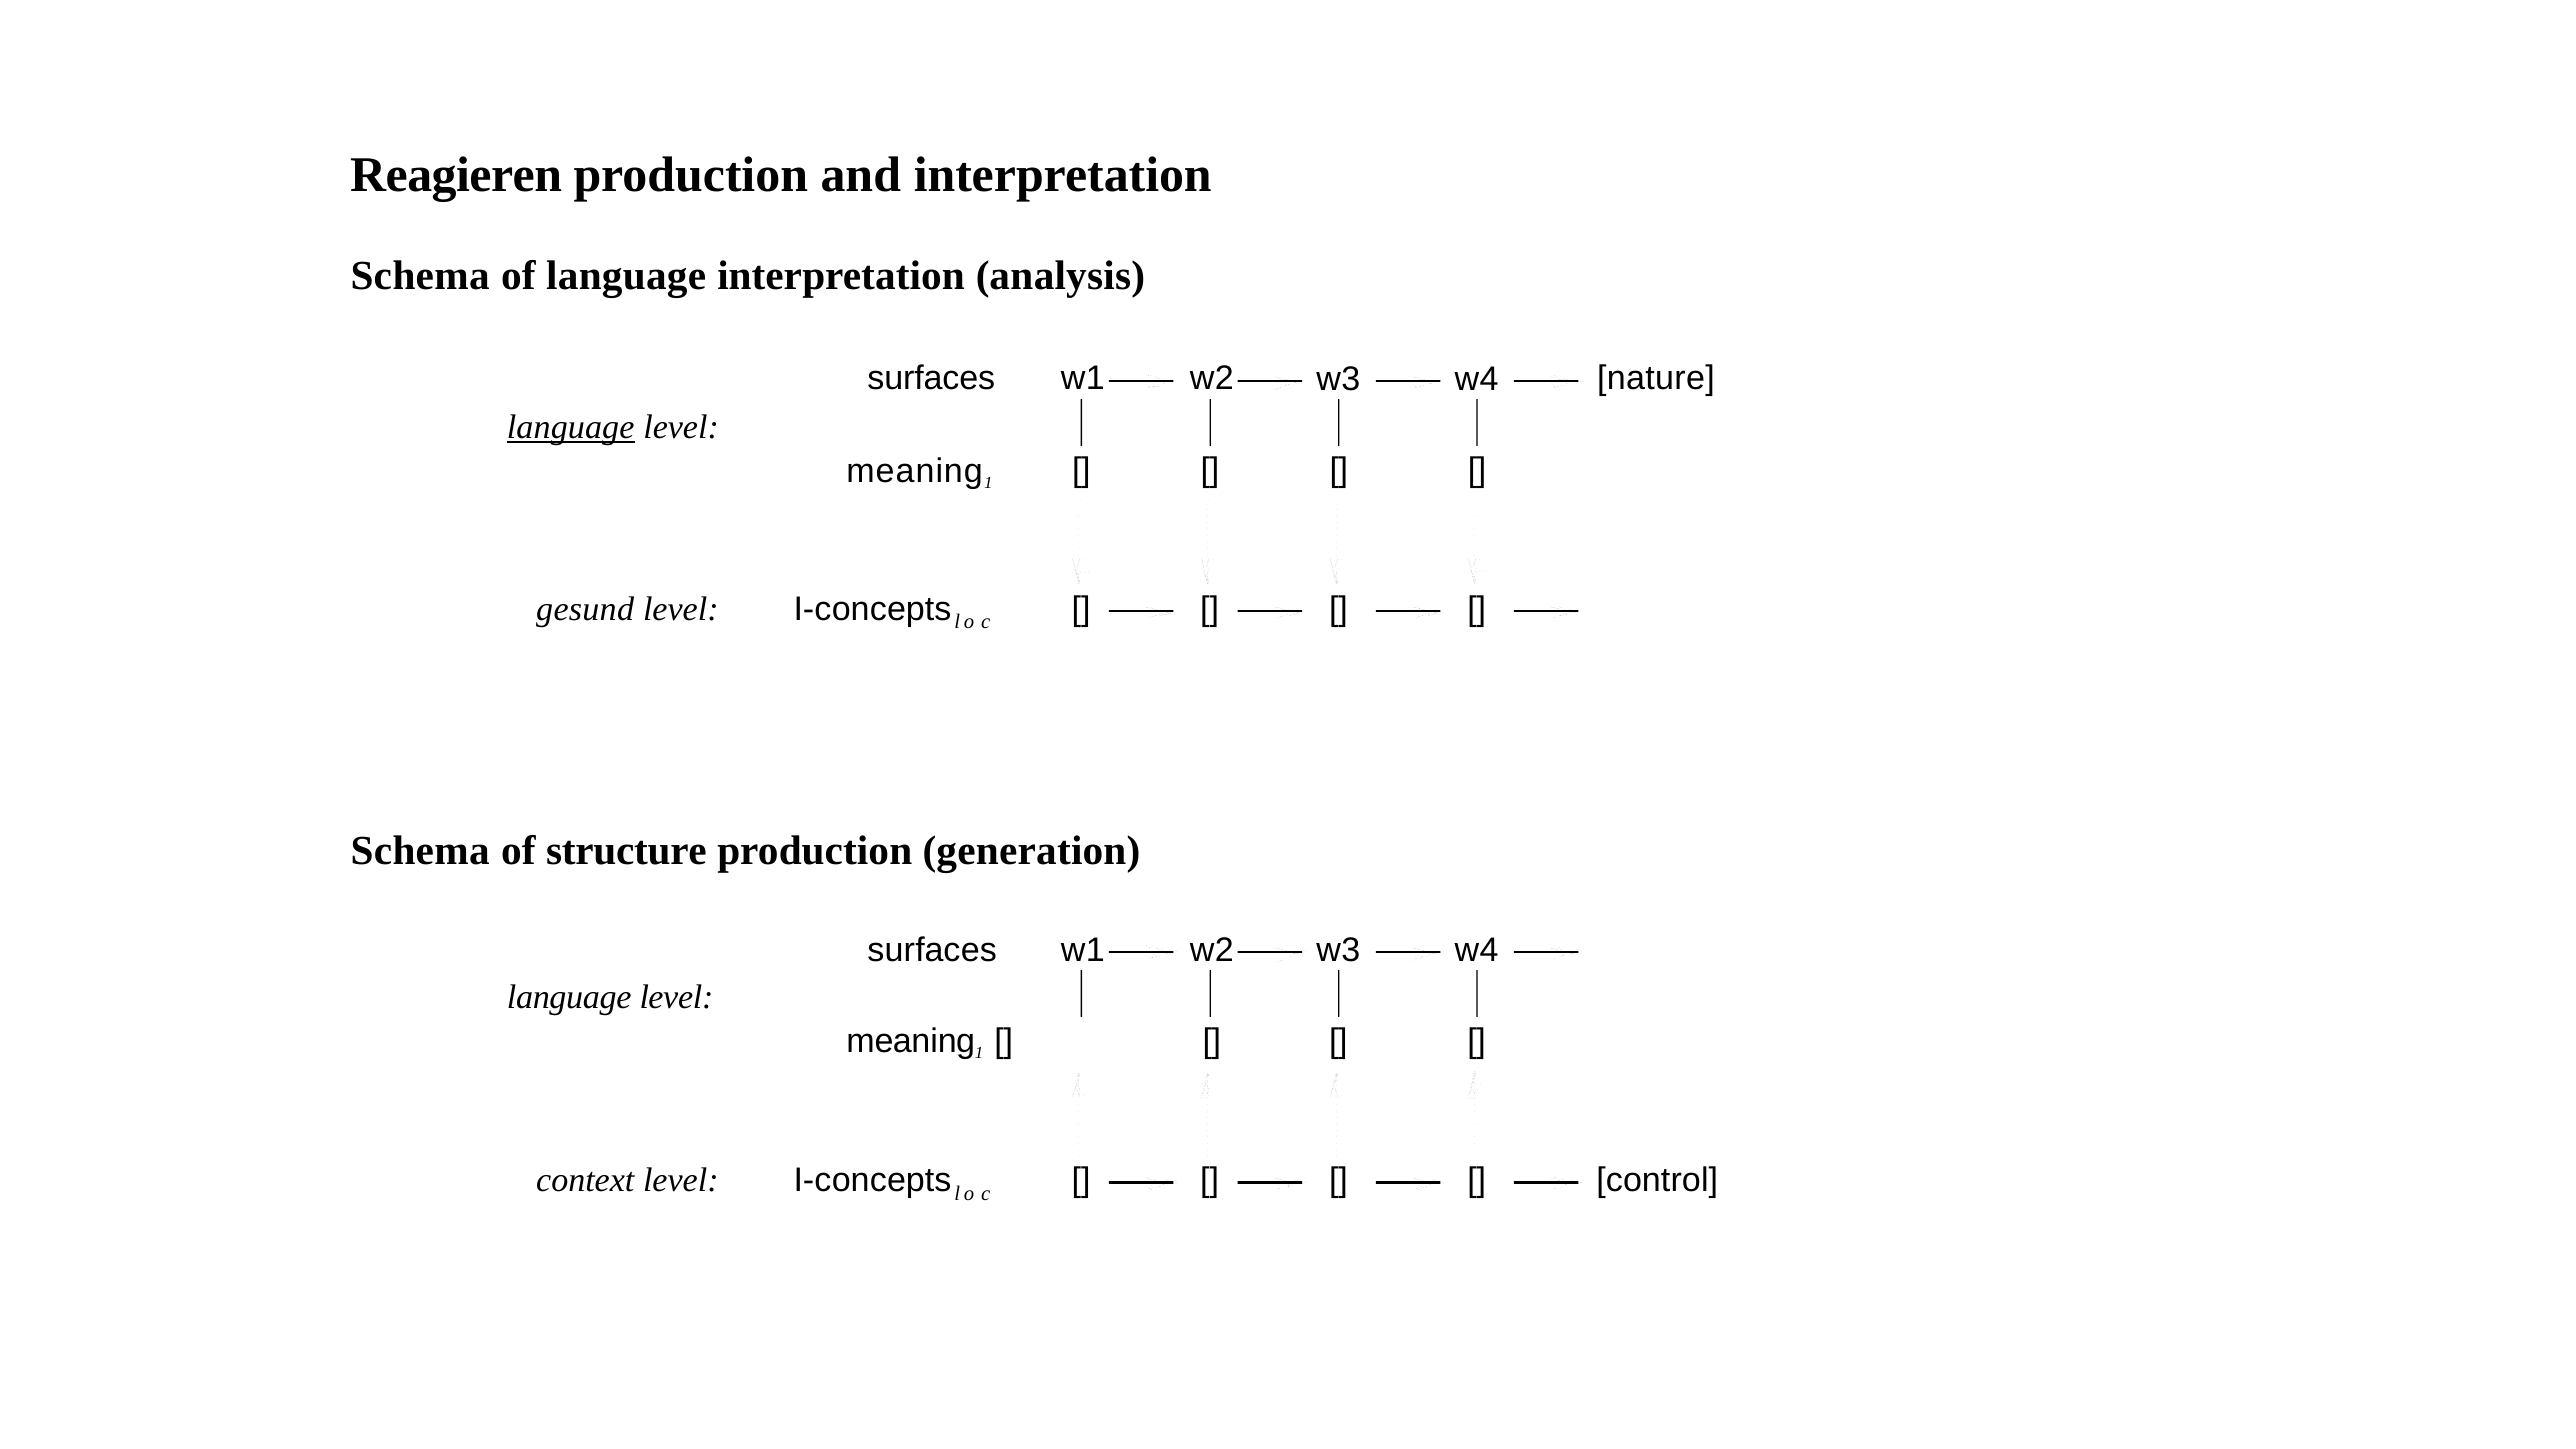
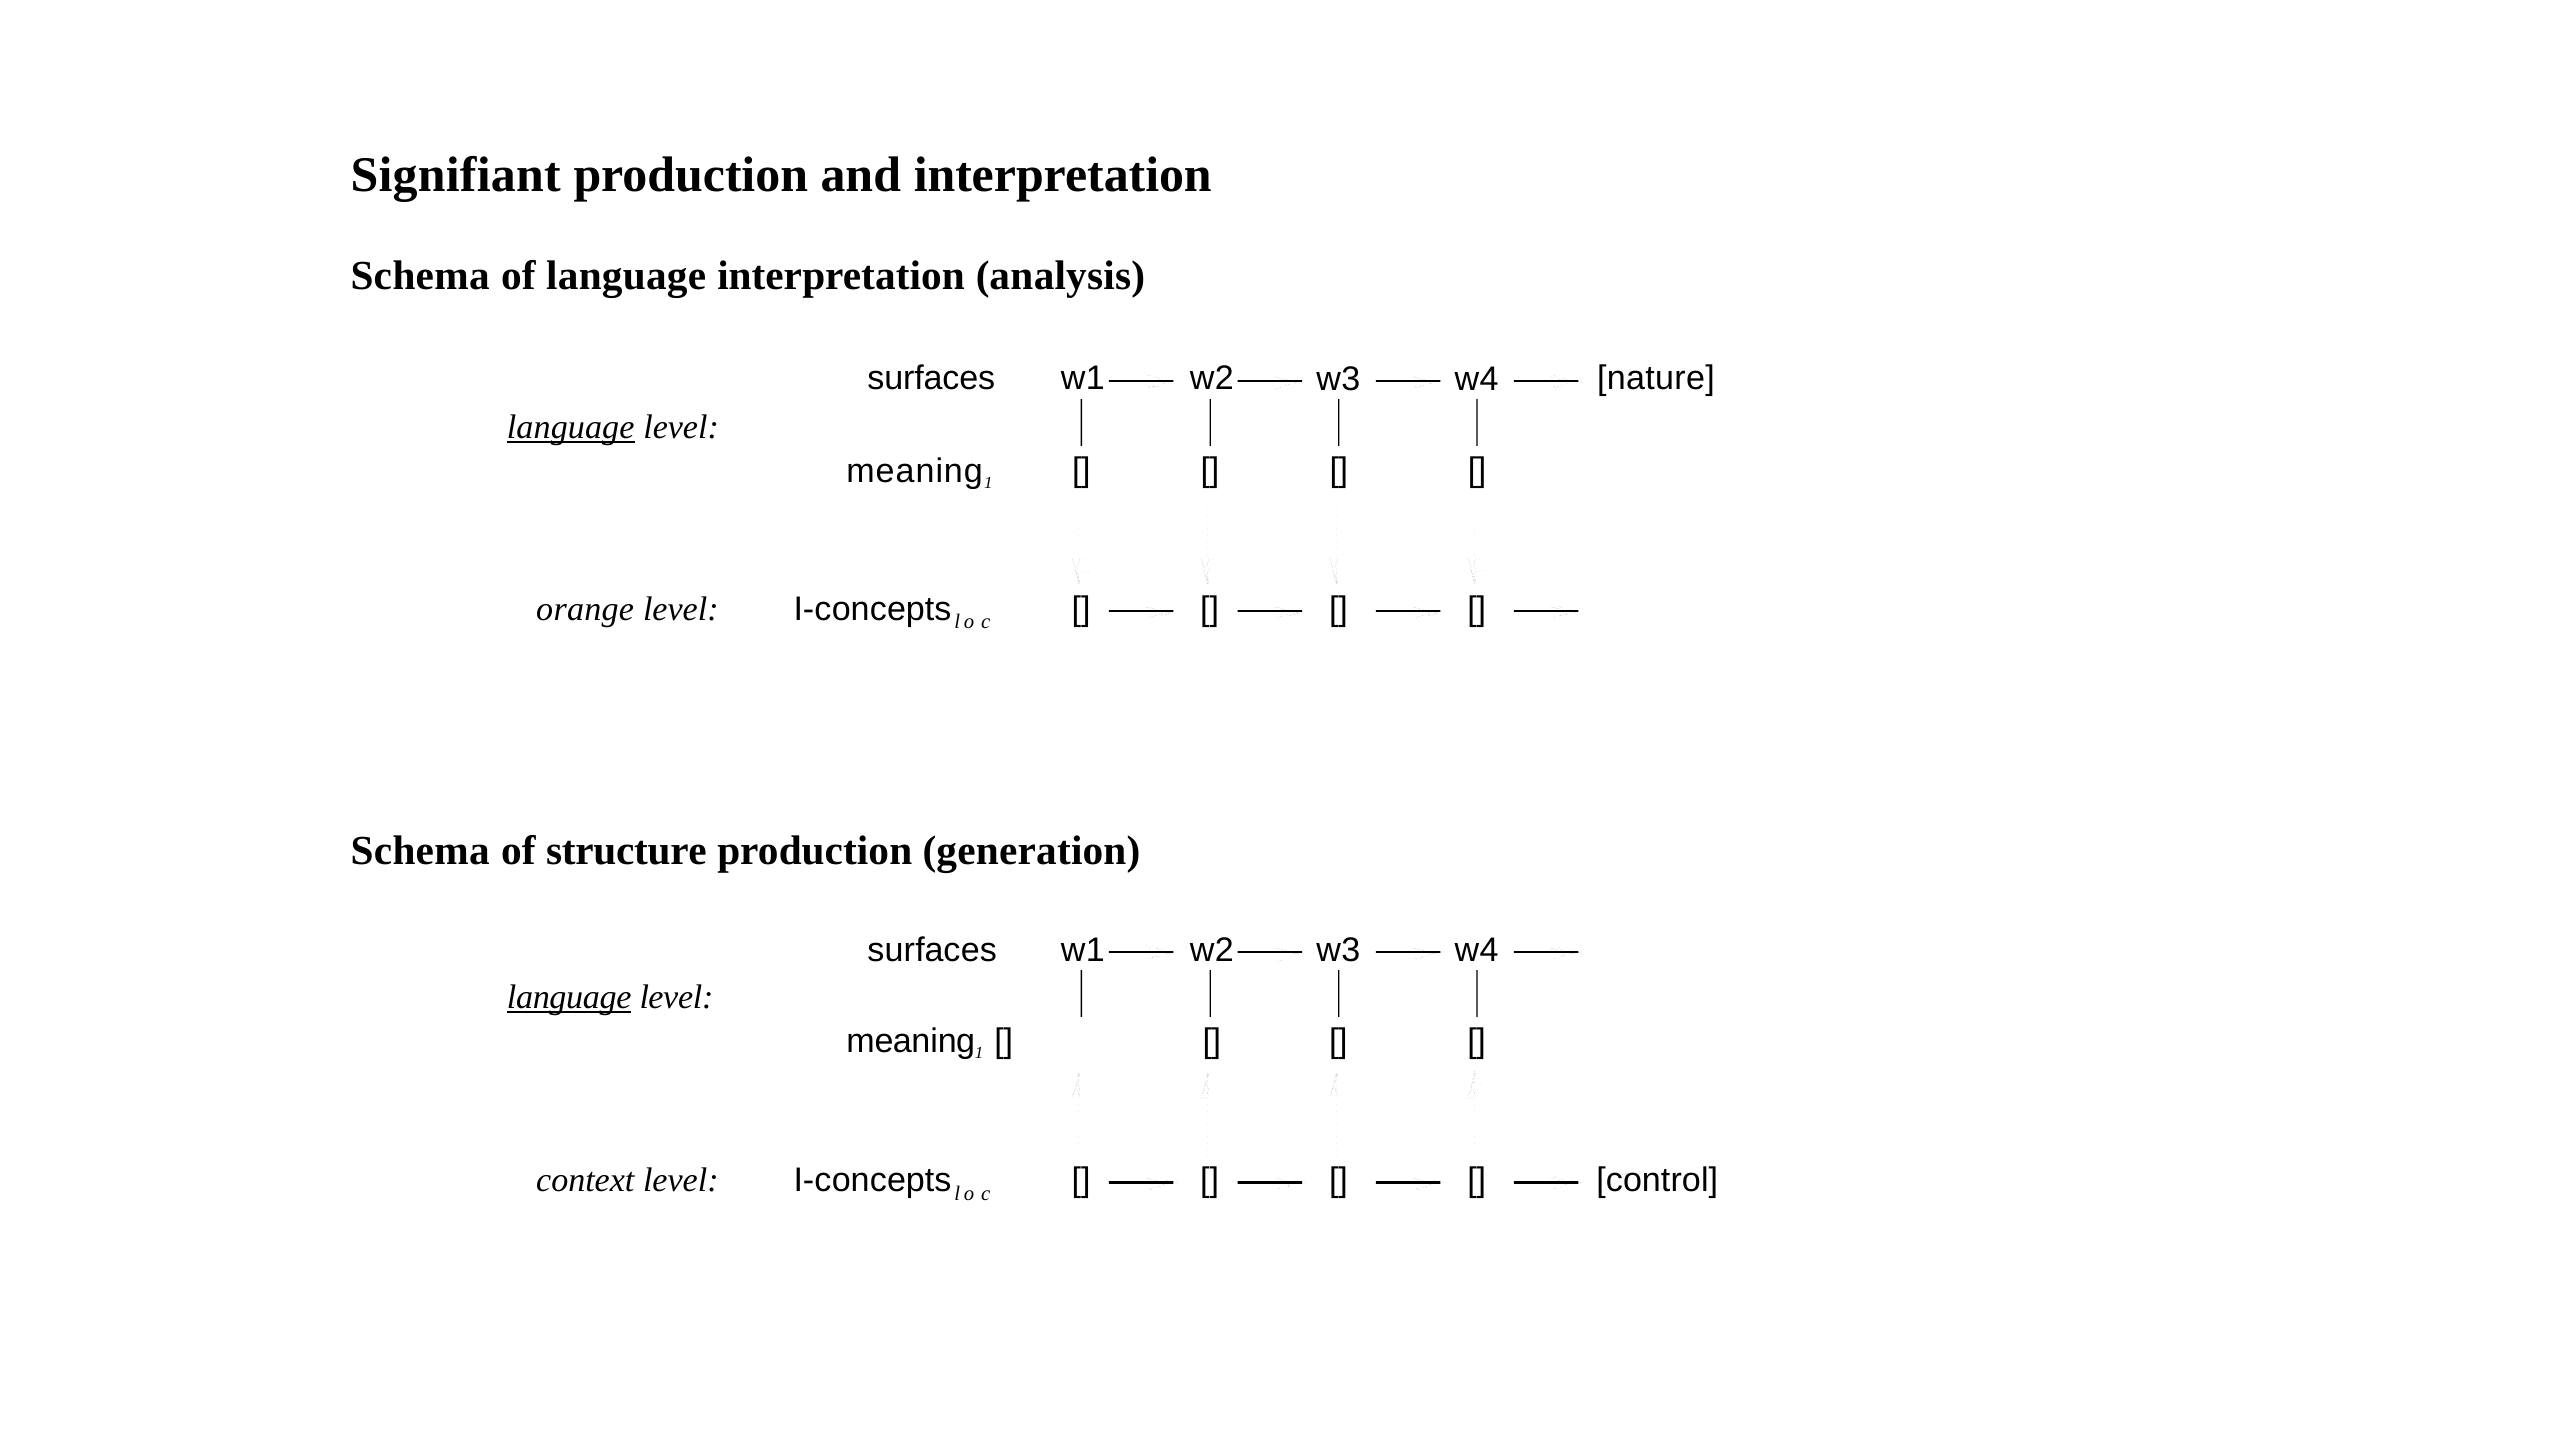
Reagieren: Reagieren -> Signifiant (456, 176)
gesund: gesund -> orange (585, 609)
language underline: none -> present (569, 997)
